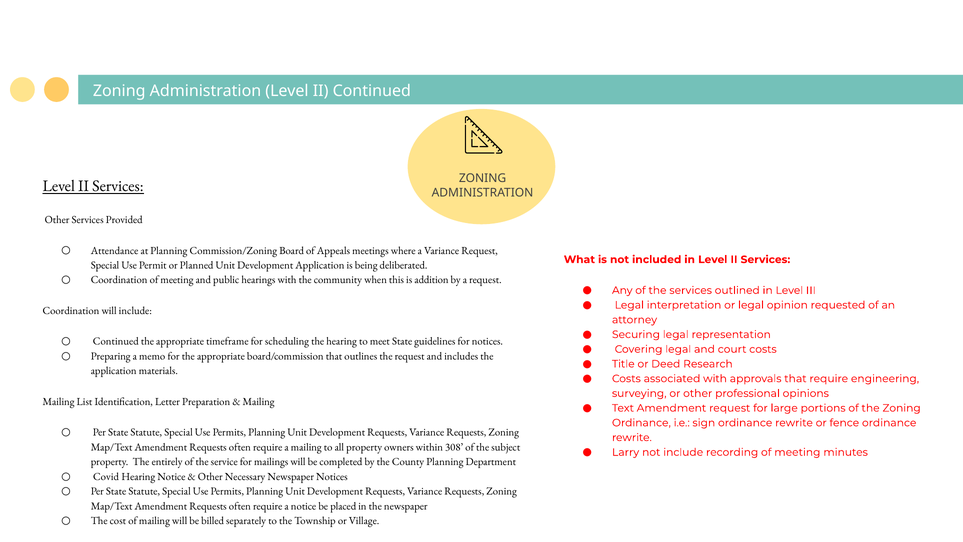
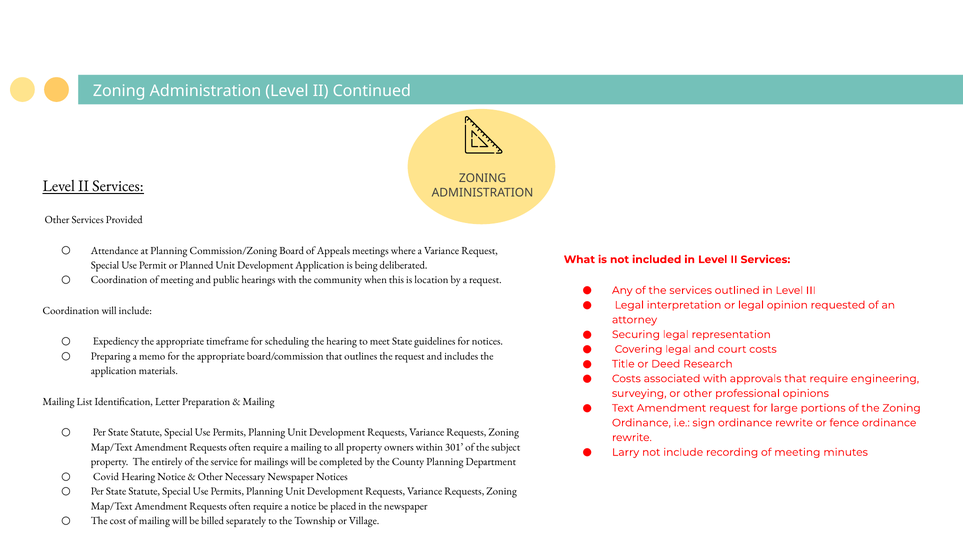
addition: addition -> location (431, 280)
Continued: Continued -> Expediency (116, 341)
308: 308 -> 301 (454, 447)
